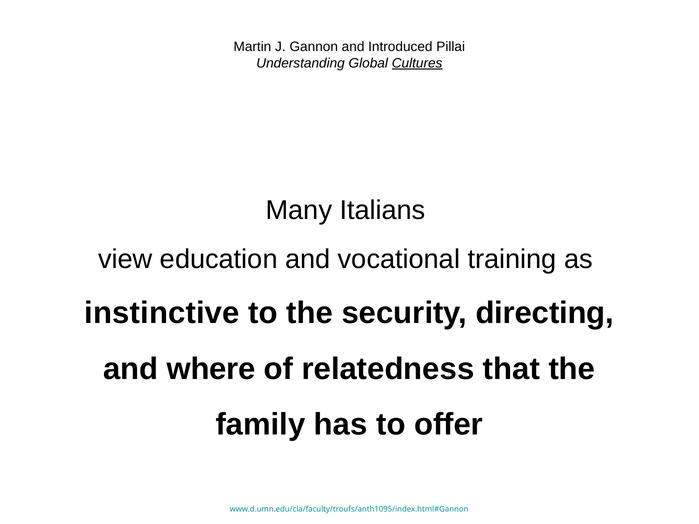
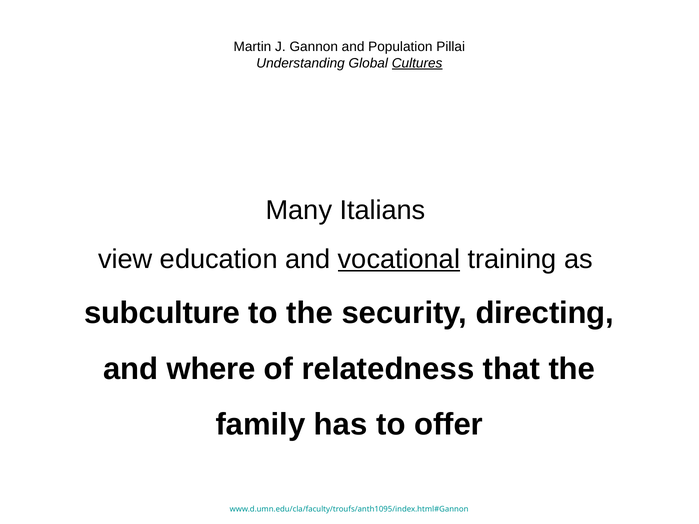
Introduced: Introduced -> Population (400, 47)
vocational underline: none -> present (399, 259)
instinctive: instinctive -> subculture (162, 313)
